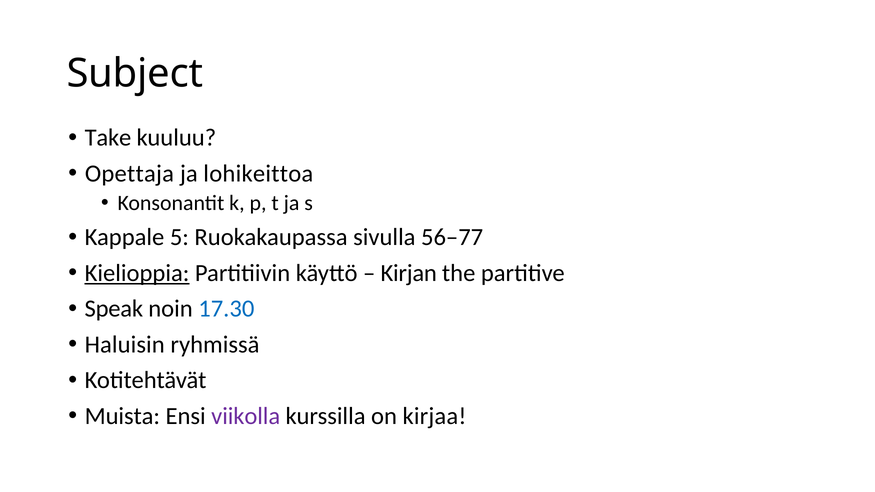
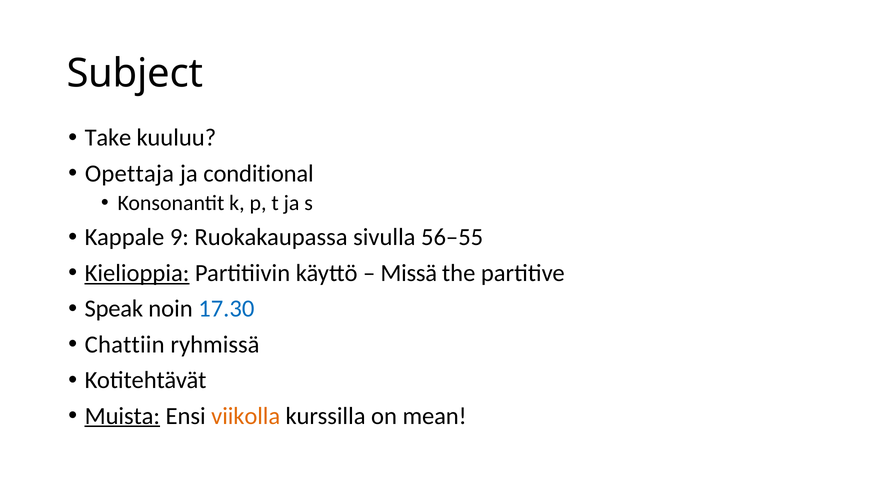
lohikeittoa: lohikeittoa -> conditional (259, 174)
5: 5 -> 9 (179, 237)
56–77: 56–77 -> 56–55 (452, 237)
Kirjan: Kirjan -> Missä (409, 273)
Haluisin: Haluisin -> Chattiin (125, 345)
Muista underline: none -> present (122, 416)
viikolla colour: purple -> orange (246, 416)
kirjaa: kirjaa -> mean (435, 416)
